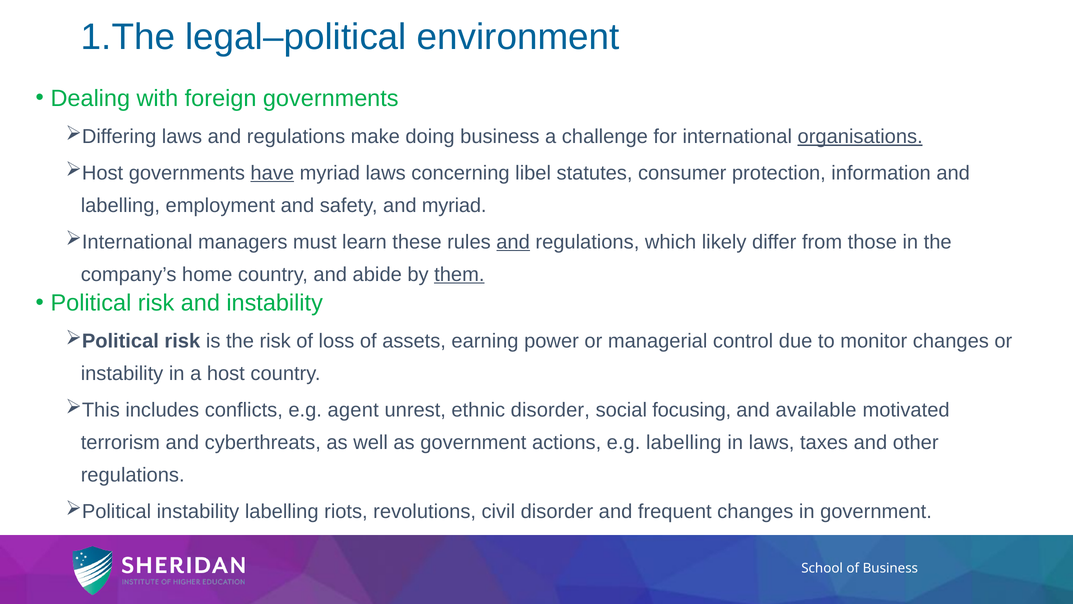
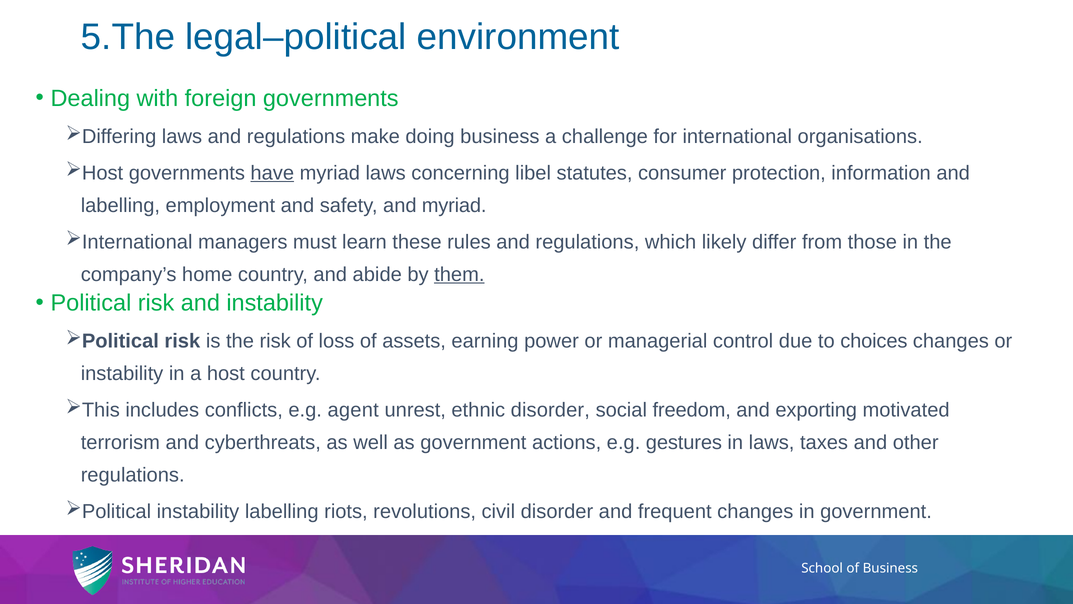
1.The: 1.The -> 5.The (128, 37)
organisations underline: present -> none (860, 137)
and underline: present -> none (513, 242)
monitor: monitor -> choices (874, 341)
focusing: focusing -> freedom (692, 410)
available: available -> exporting (816, 410)
e.g labelling: labelling -> gestures (684, 442)
